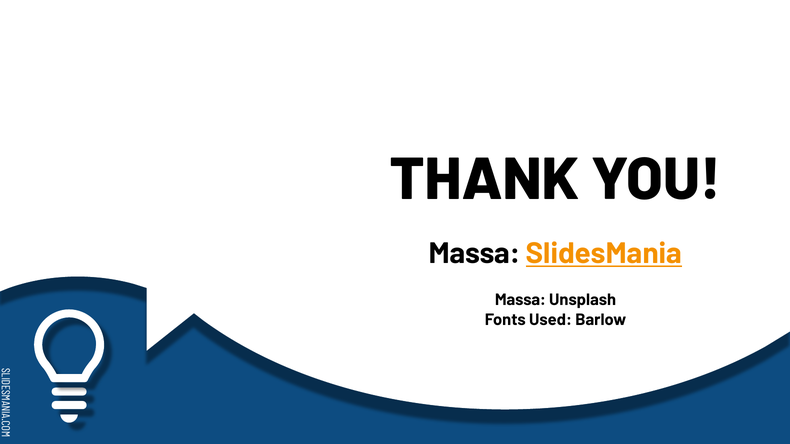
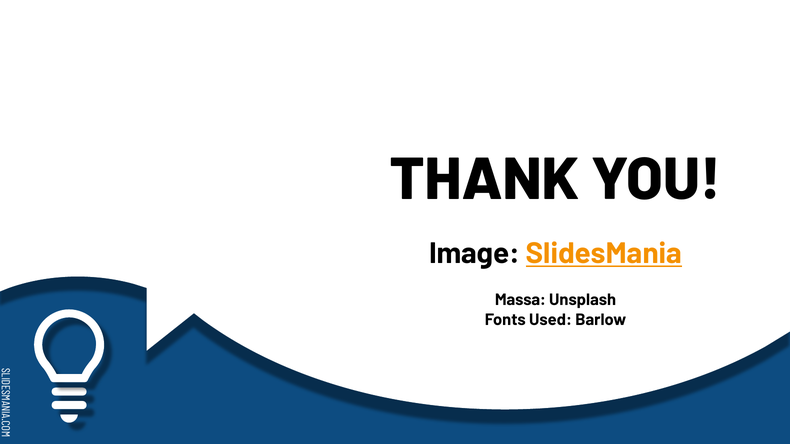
Massa: Massa -> Image (475, 254)
